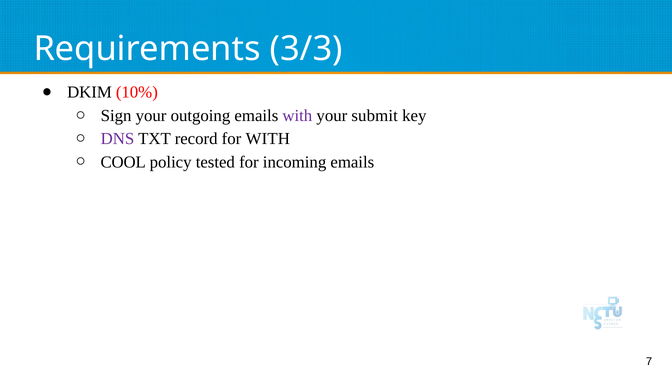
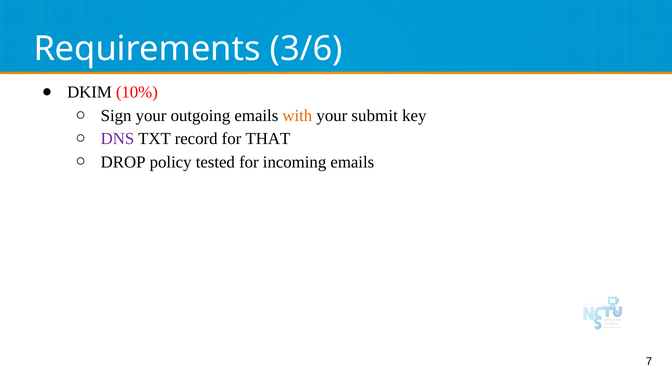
3/3: 3/3 -> 3/6 (306, 49)
with colour: purple -> orange (297, 116)
for WITH: WITH -> THAT (268, 139)
COOL: COOL -> DROP (123, 162)
